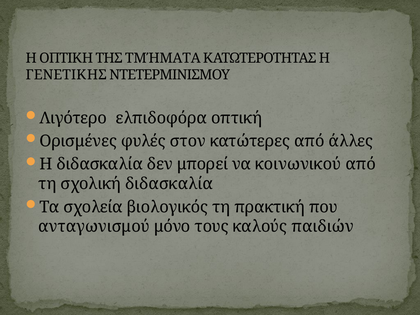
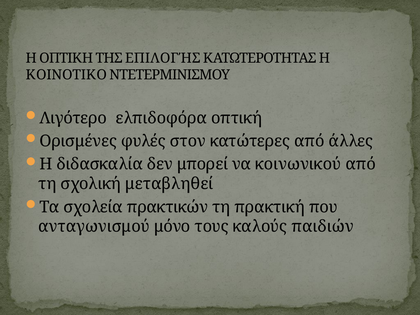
ΤΜΉΜΑΤΑ: ΤΜΉΜΑΤΑ -> ΕΠΙΛΟΓΉΣ (163, 58)
ΓΕΝΕΤΙΚΗΣ: ΓΕΝΕΤΙΚΗΣ -> ΚΟΙΝΟΤΙΚΟ (66, 75)
σχολική διδασκαλία: διδασκαλία -> μεταβληθεί (169, 184)
βιολογικός: βιολογικός -> πρακτικών (167, 207)
